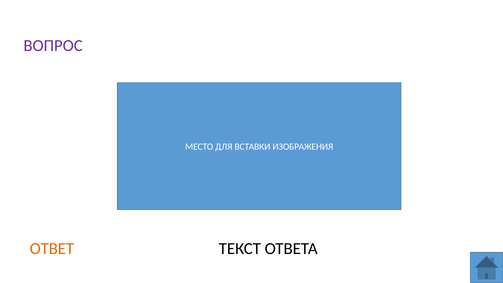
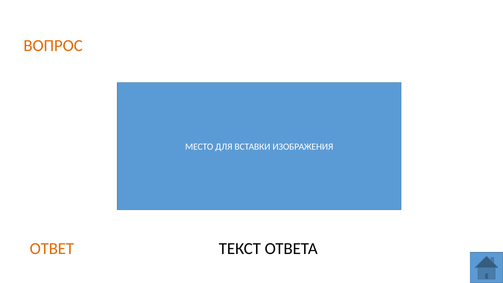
ВОПРОС colour: purple -> orange (53, 46)
